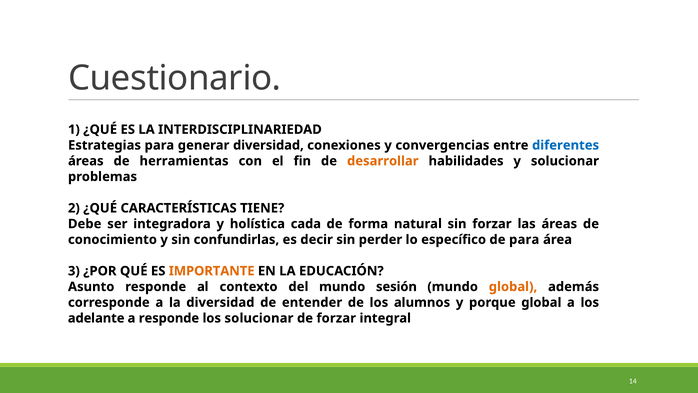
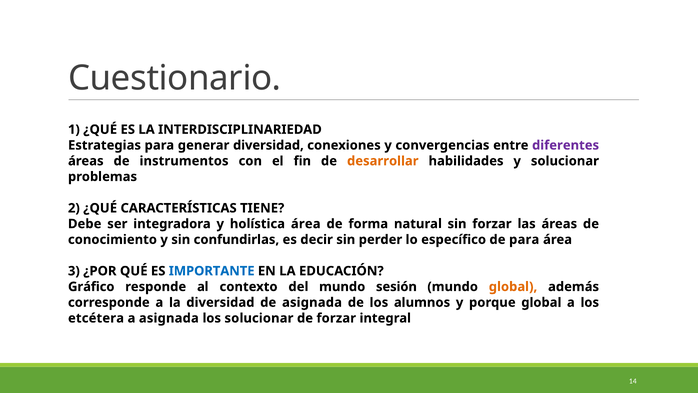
diferentes colour: blue -> purple (566, 145)
herramientas: herramientas -> instrumentos (184, 161)
holística cada: cada -> área (306, 224)
IMPORTANTE colour: orange -> blue (212, 271)
Asunto: Asunto -> Gráfico (91, 286)
de entender: entender -> asignada (312, 302)
adelante: adelante -> etcétera (96, 318)
a responde: responde -> asignada (169, 318)
